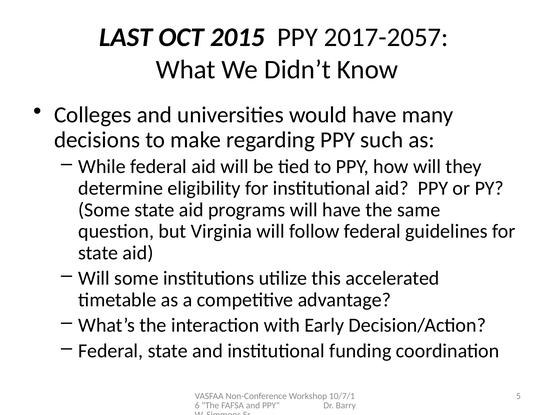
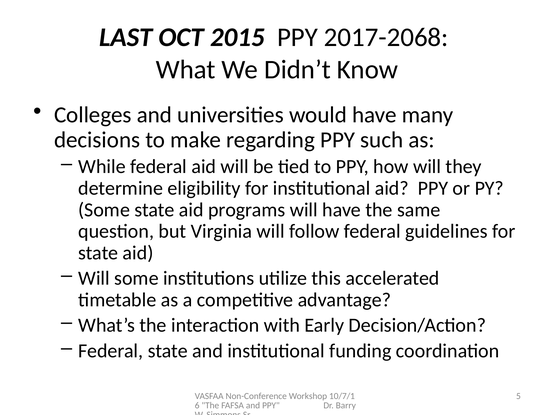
2017-2057: 2017-2057 -> 2017-2068 (386, 37)
